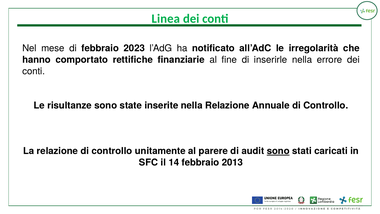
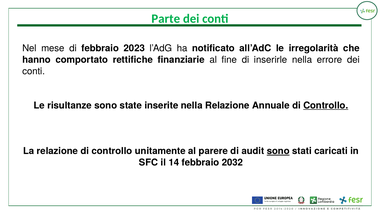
Linea: Linea -> Parte (166, 19)
Controllo underline: none -> present (326, 105)
2013: 2013 -> 2032 (232, 162)
